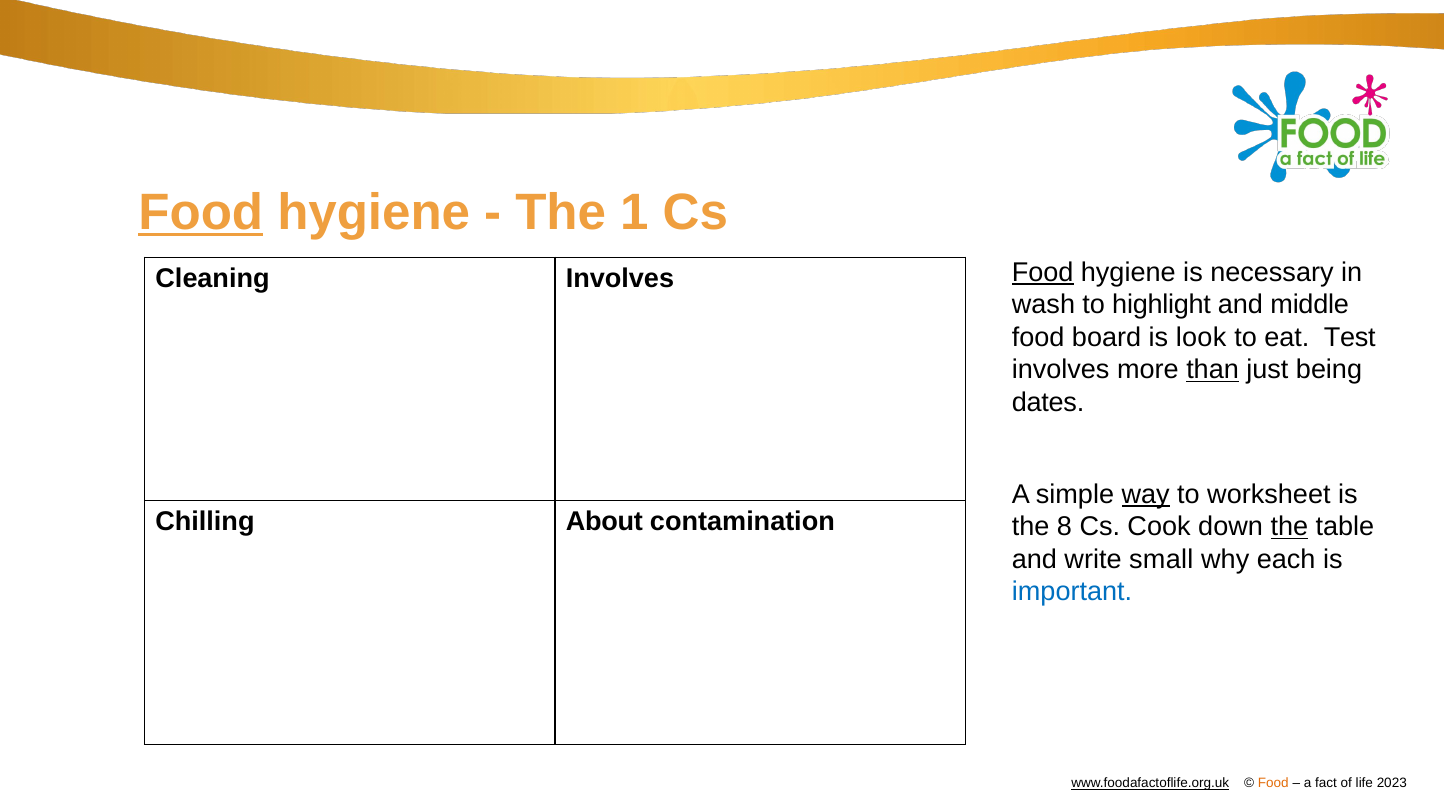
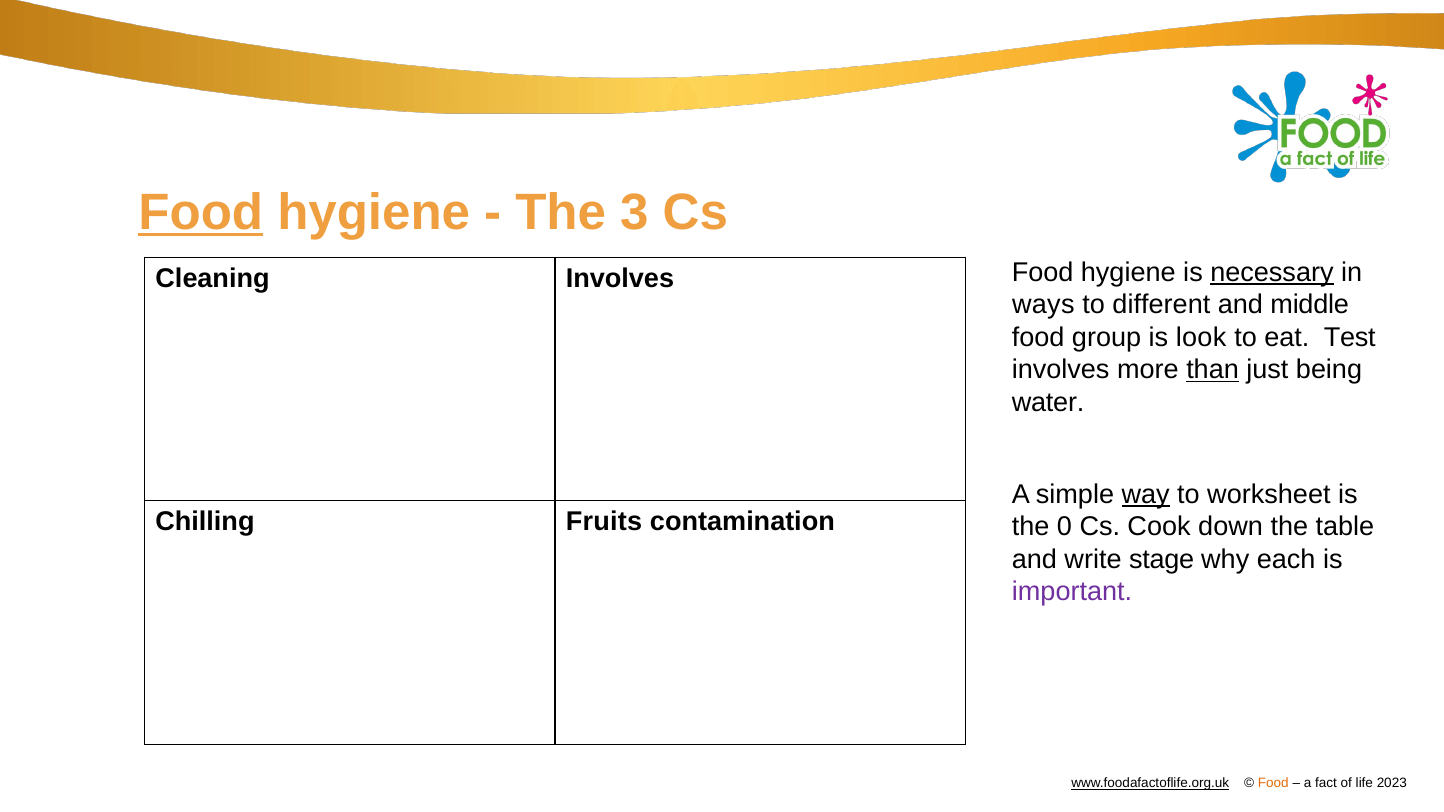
1: 1 -> 3 (634, 213)
Food underline: present -> none (1043, 273)
necessary underline: none -> present (1272, 273)
wash: wash -> ways (1043, 305)
highlight: highlight -> different (1161, 305)
board: board -> group (1107, 338)
dates: dates -> water (1048, 403)
About: About -> Fruits (604, 522)
8: 8 -> 0 (1064, 527)
the underline: present -> none (1289, 527)
small: small -> stage (1162, 560)
important colour: blue -> purple (1072, 592)
